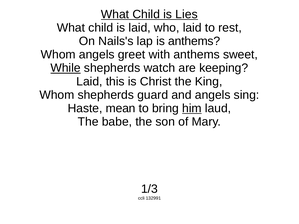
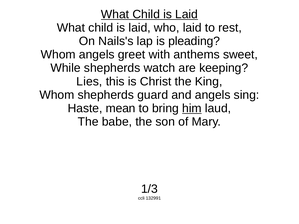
Lies: Lies -> Laid (186, 14)
is anthems: anthems -> pleading (194, 41)
While underline: present -> none (66, 68)
Laid: Laid -> Lies (89, 82)
